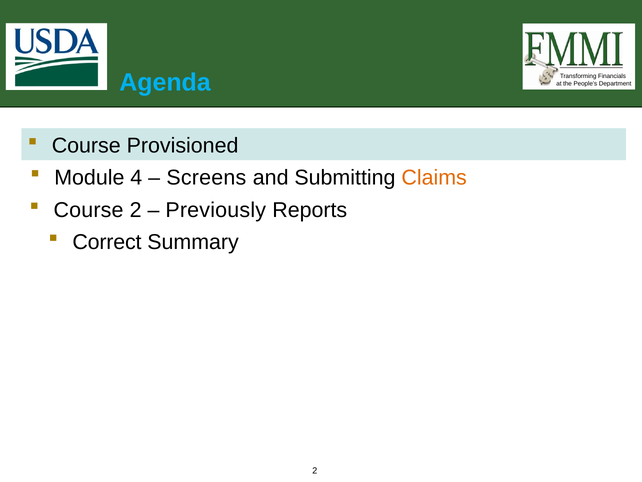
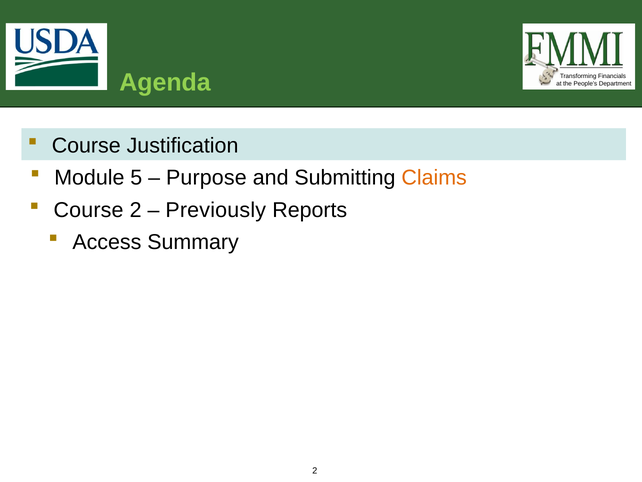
Agenda colour: light blue -> light green (165, 82)
Provisioned: Provisioned -> Justification (183, 146)
4: 4 -> 5 (136, 178)
Screens: Screens -> Purpose (206, 178)
Correct: Correct -> Access (107, 242)
